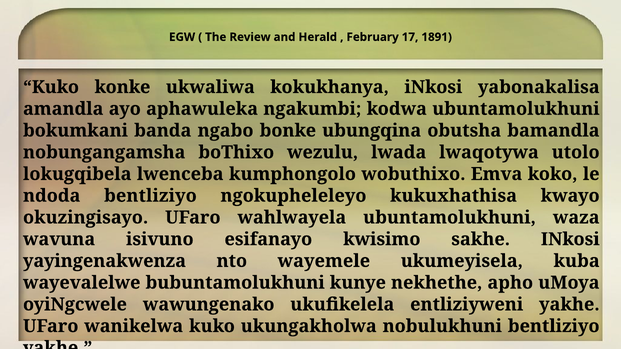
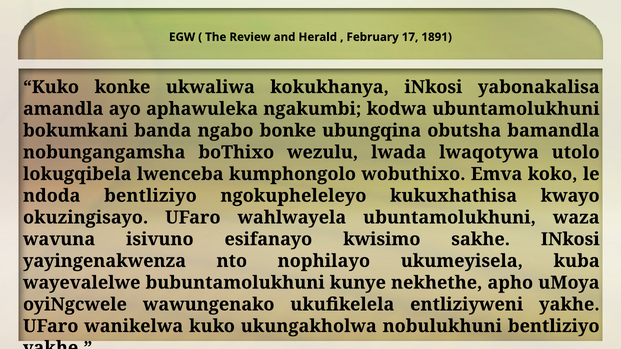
wayemele: wayemele -> nophilayo (324, 261)
